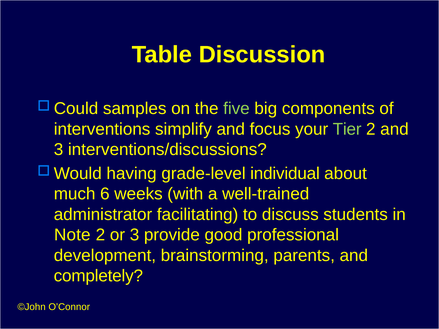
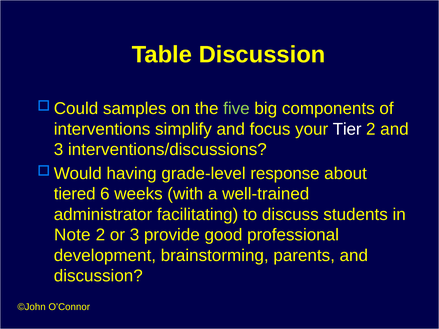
Tier colour: light green -> white (347, 129)
individual: individual -> response (285, 174)
much: much -> tiered (75, 194)
completely: completely -> discussion (98, 276)
